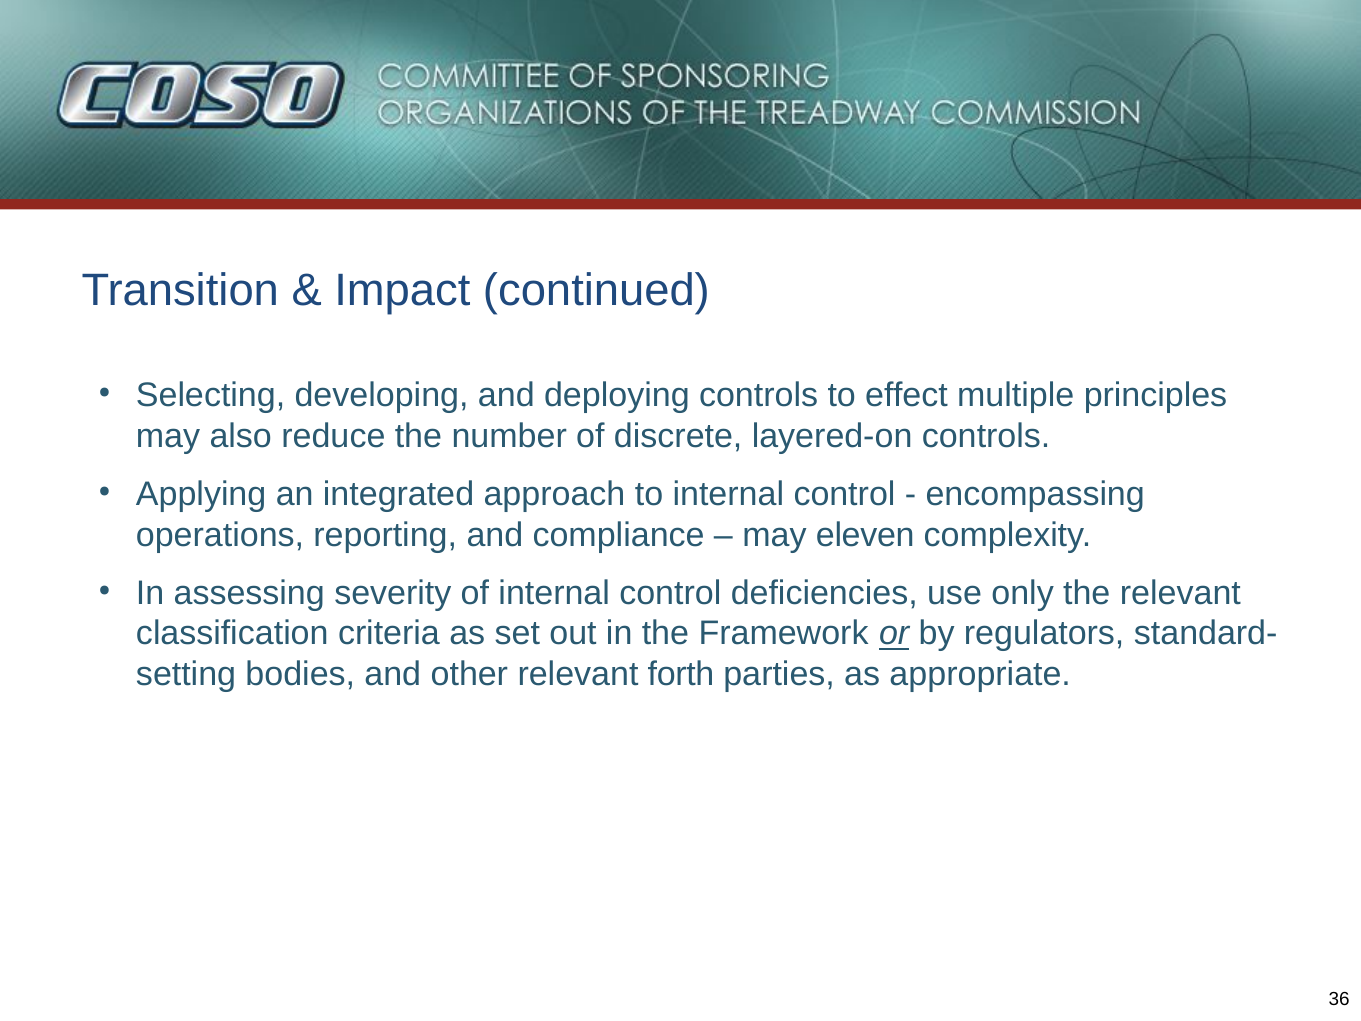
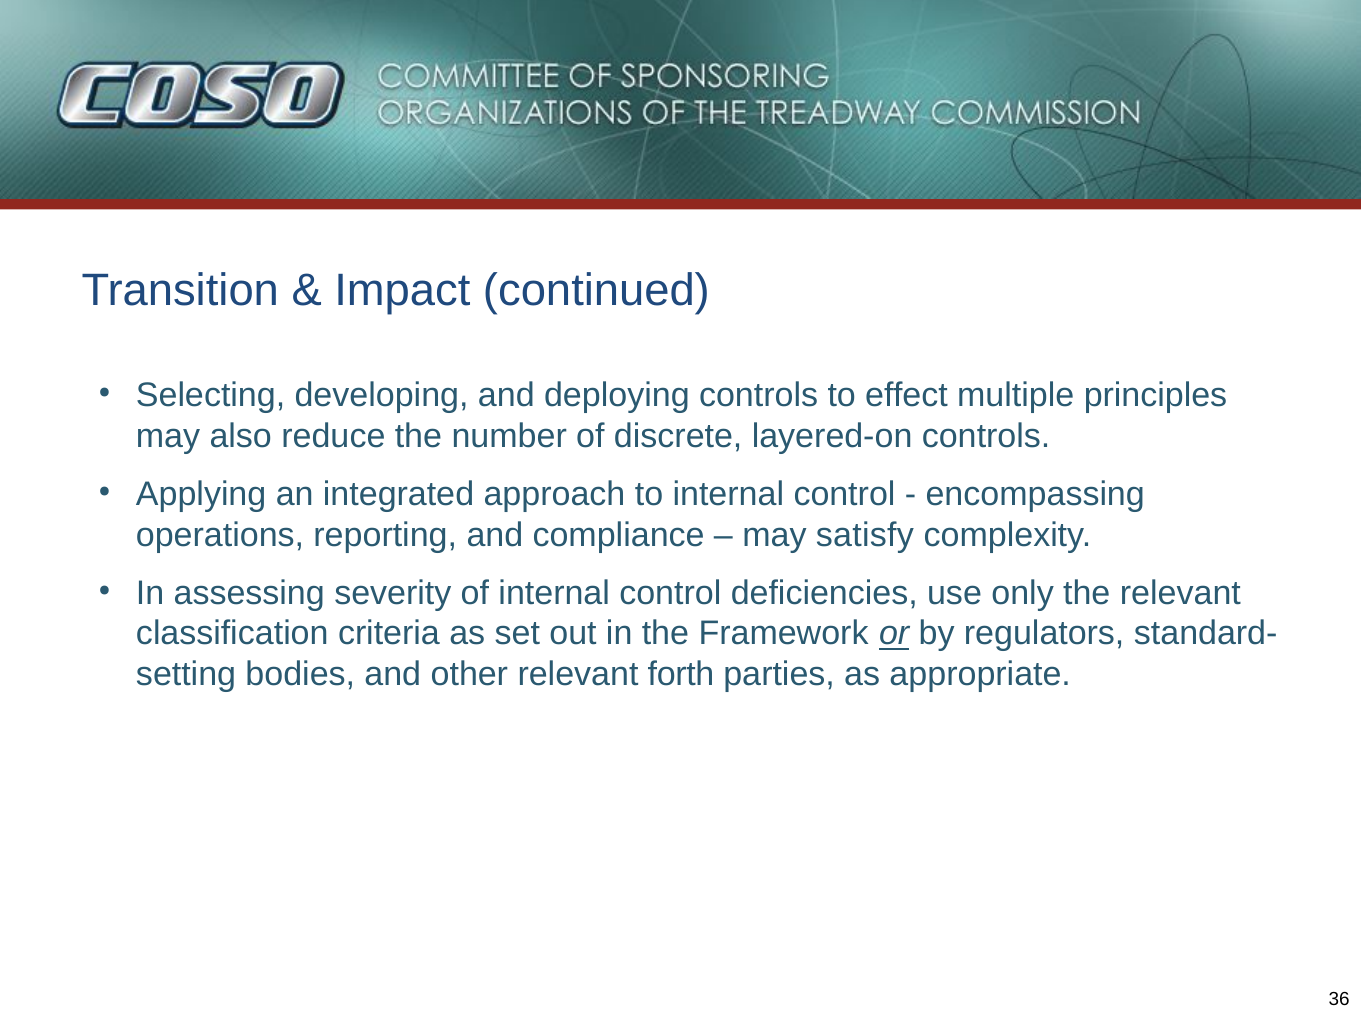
eleven: eleven -> satisfy (865, 535)
